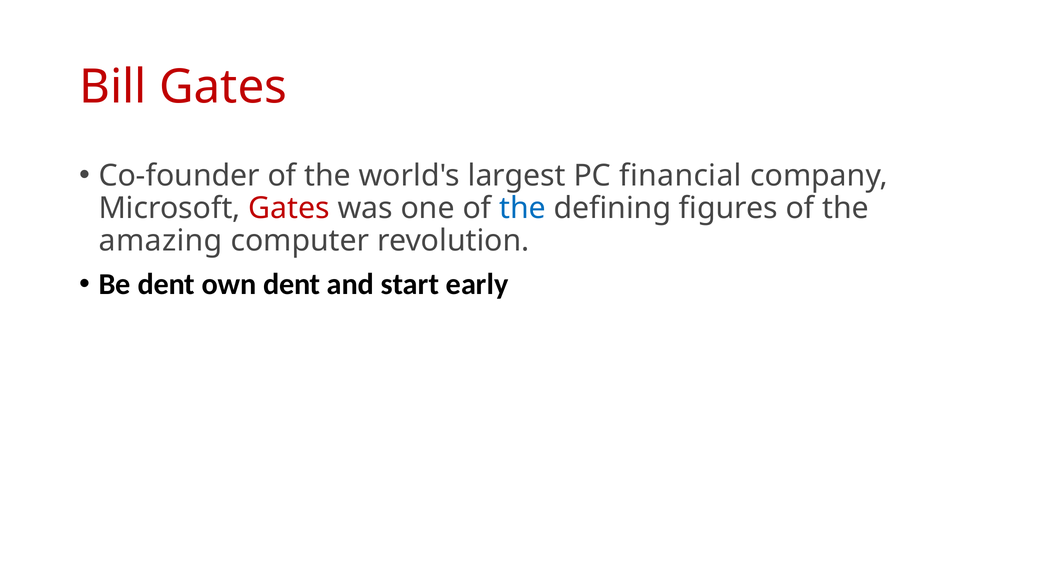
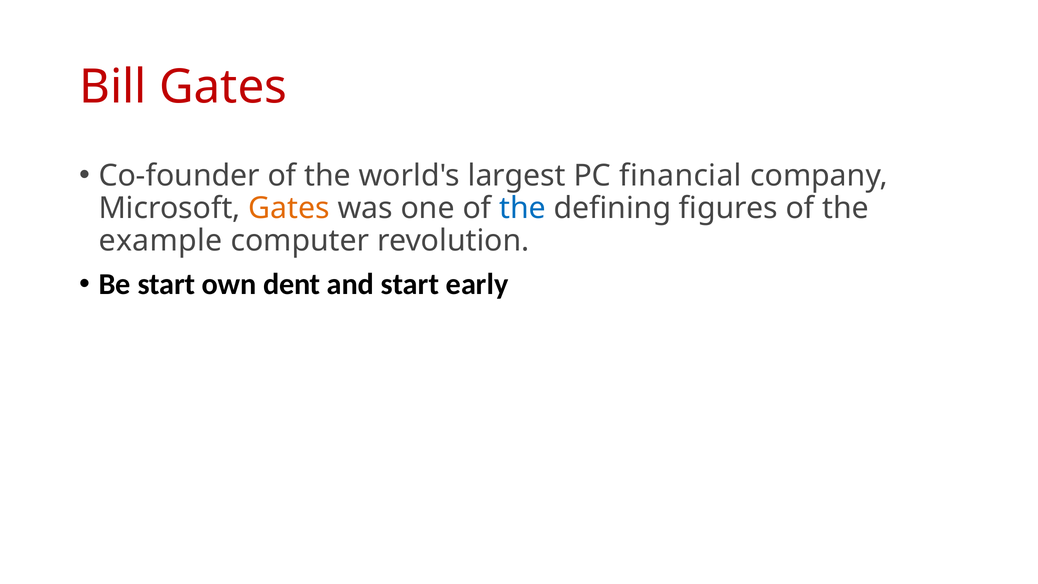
Gates colour: red -> orange (289, 208)
amazing: amazing -> example (161, 241)
Be dent: dent -> start (166, 284)
